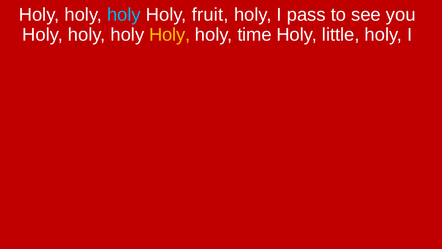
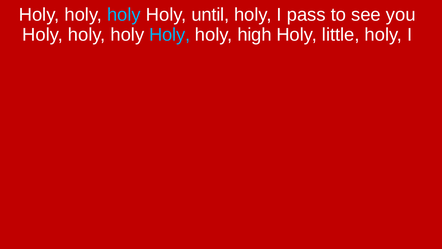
fruit: fruit -> until (210, 15)
Holy colour: yellow -> light blue (170, 35)
time: time -> high (254, 35)
